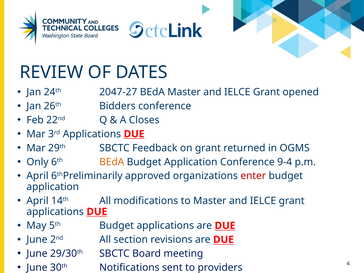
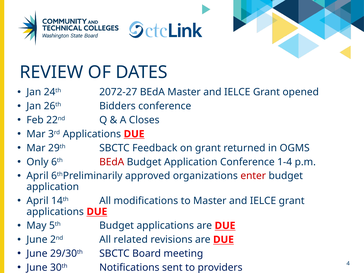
2047-27: 2047-27 -> 2072-27 (118, 92)
BEdA colour: orange -> red (112, 162)
9-4: 9-4 -> 1-4 (285, 162)
section: section -> related (131, 240)
